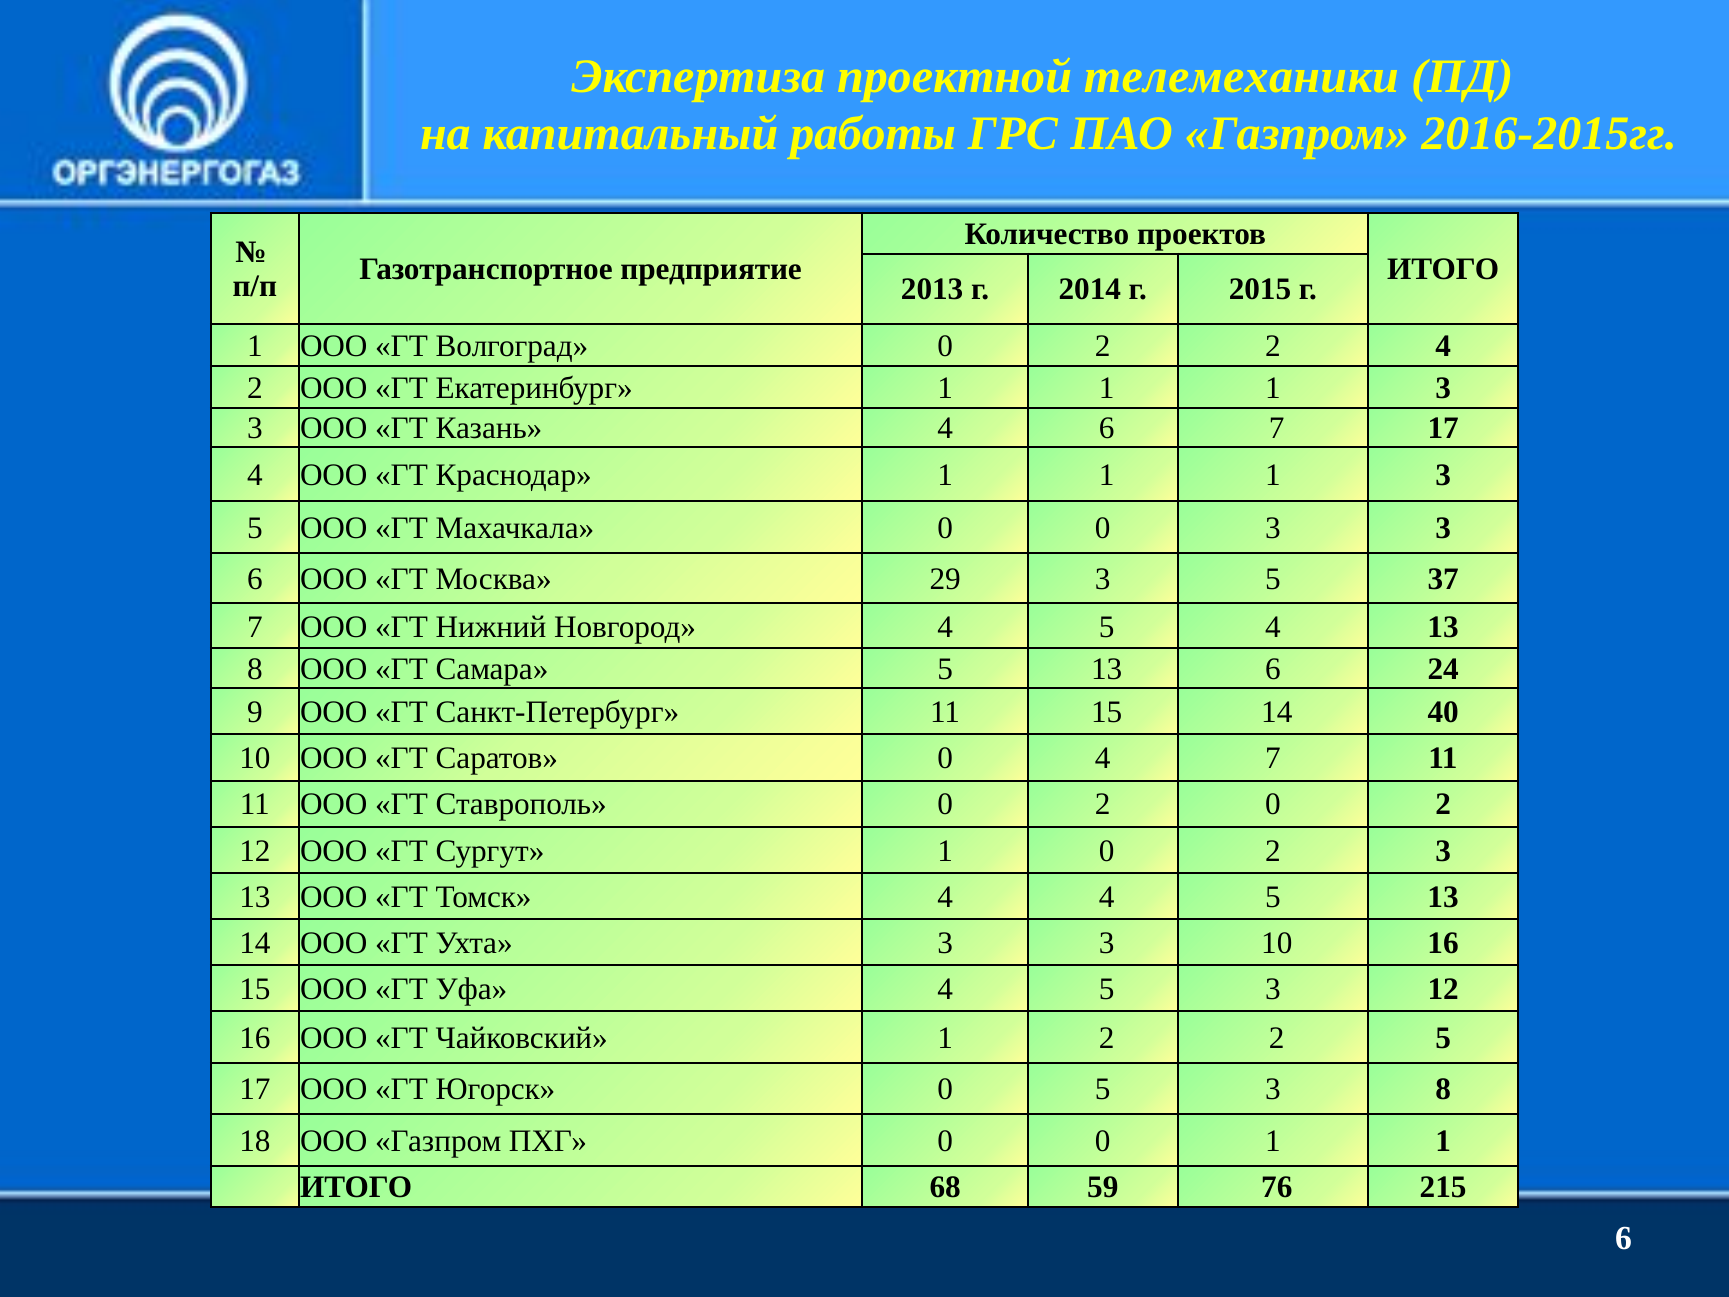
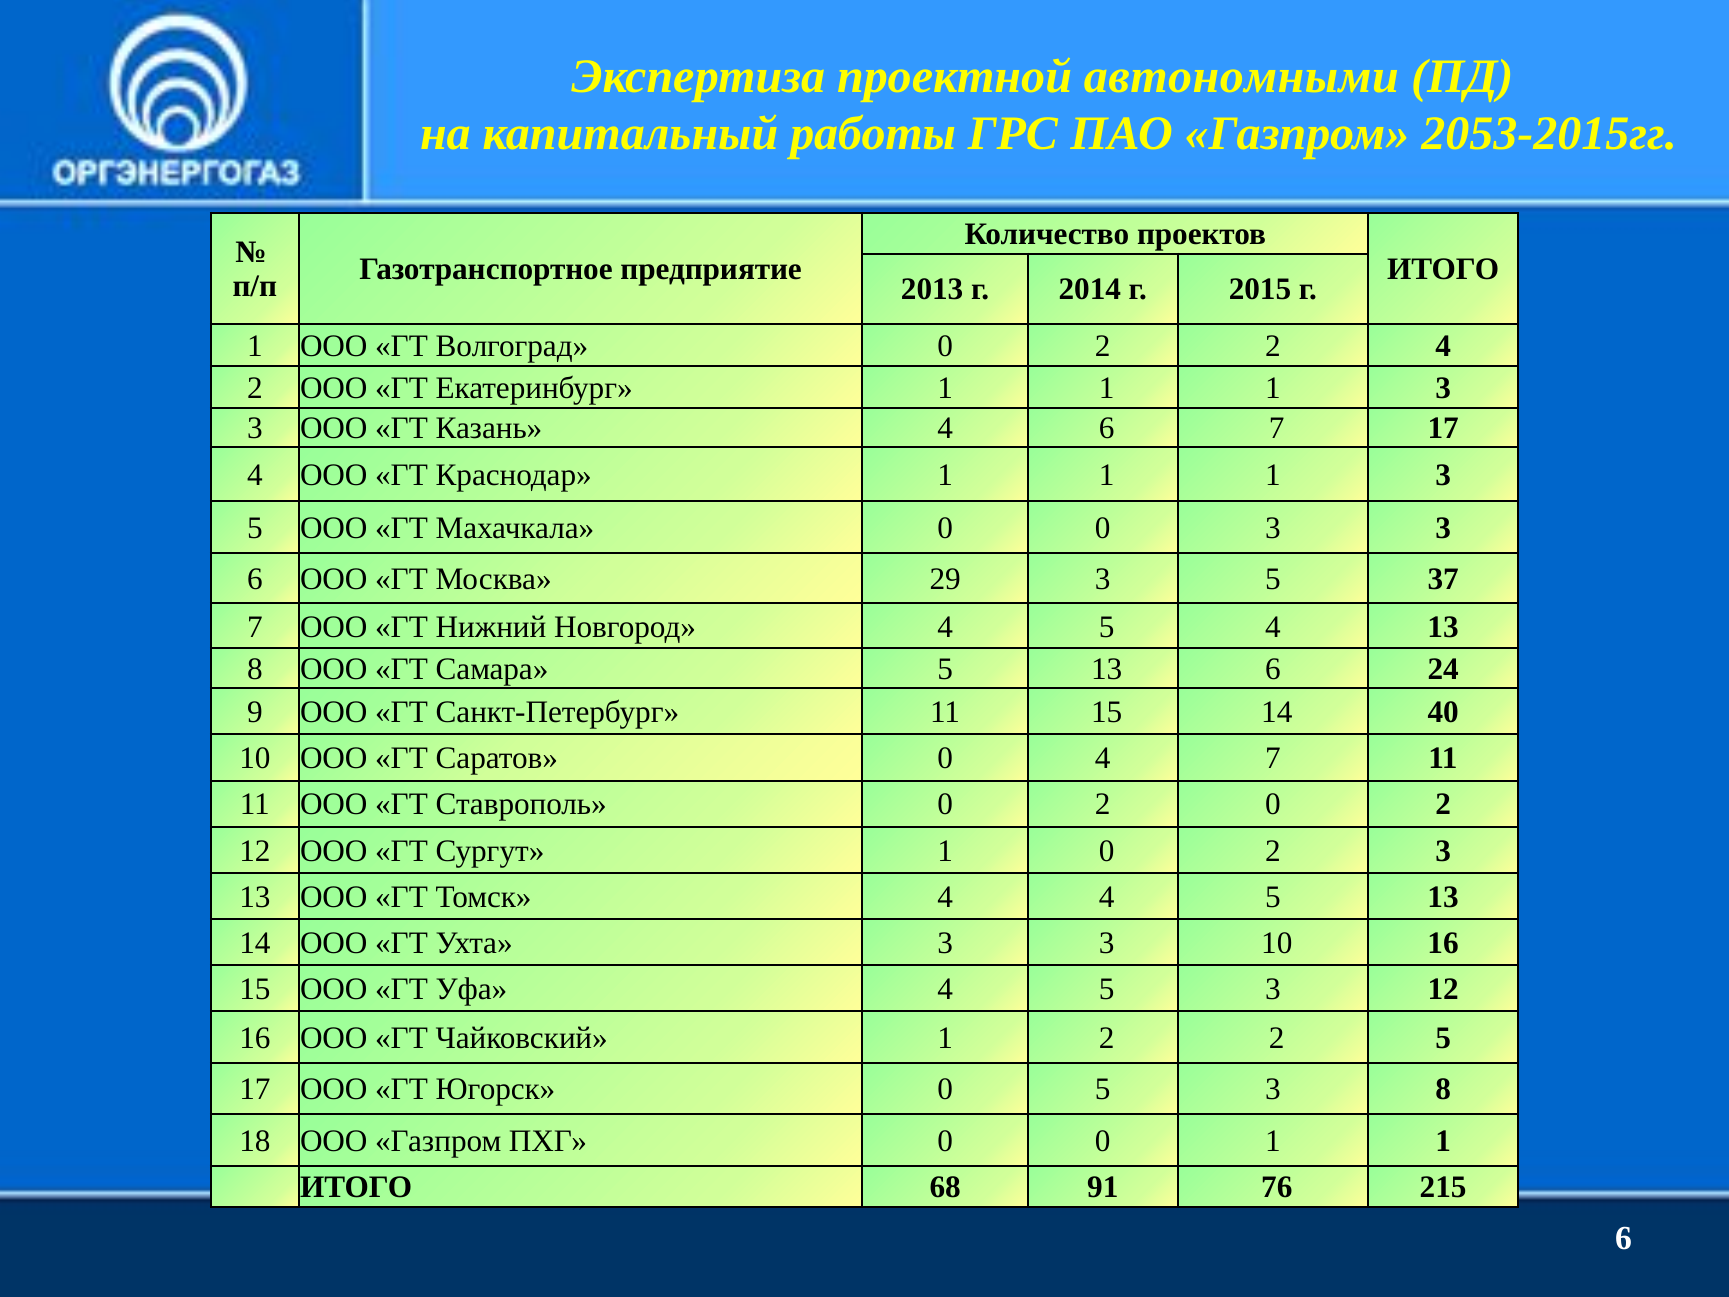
телемеханики: телемеханики -> автономными (1241, 76)
2016-2015гг: 2016-2015гг -> 2053-2015гг (1549, 134)
59: 59 -> 91 (1103, 1187)
